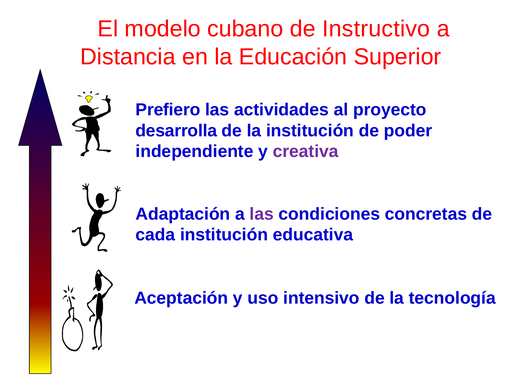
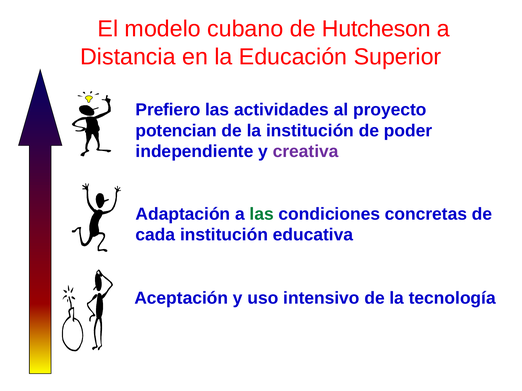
Instructivo: Instructivo -> Hutcheson (376, 29)
desarrolla: desarrolla -> potencian (176, 131)
las colour: purple -> green (262, 214)
